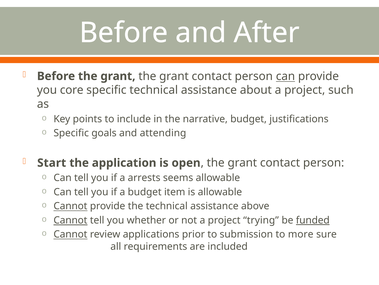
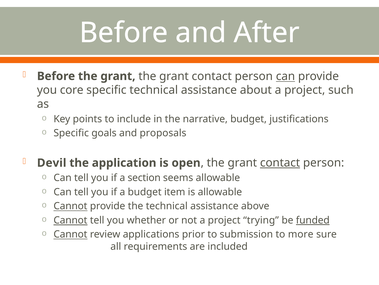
attending: attending -> proposals (163, 133)
Start: Start -> Devil (52, 162)
contact underline: none -> present (280, 162)
arrests: arrests -> section (144, 177)
